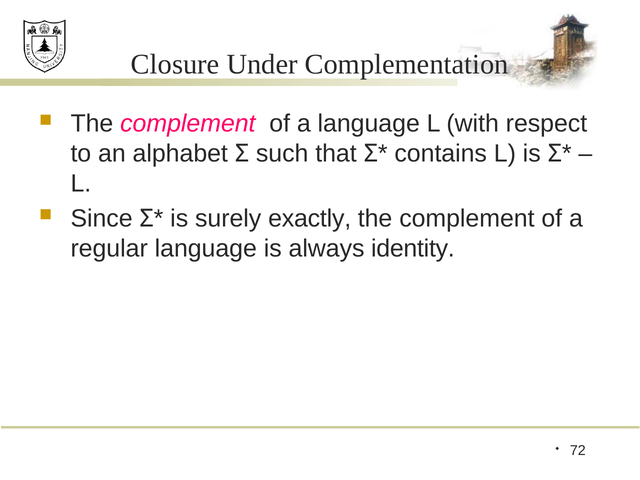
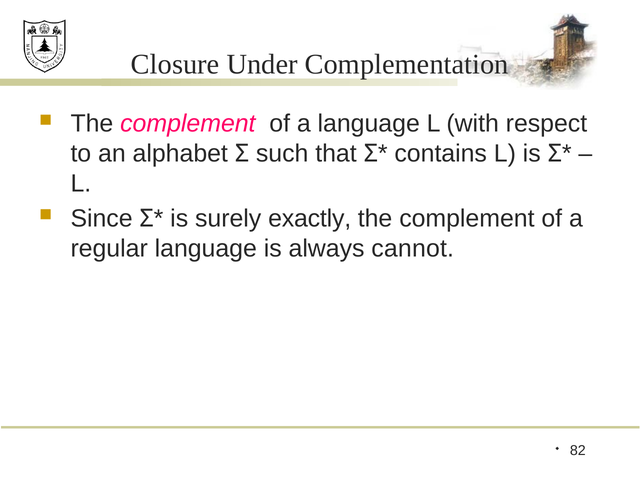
identity: identity -> cannot (413, 248)
72: 72 -> 82 (578, 451)
